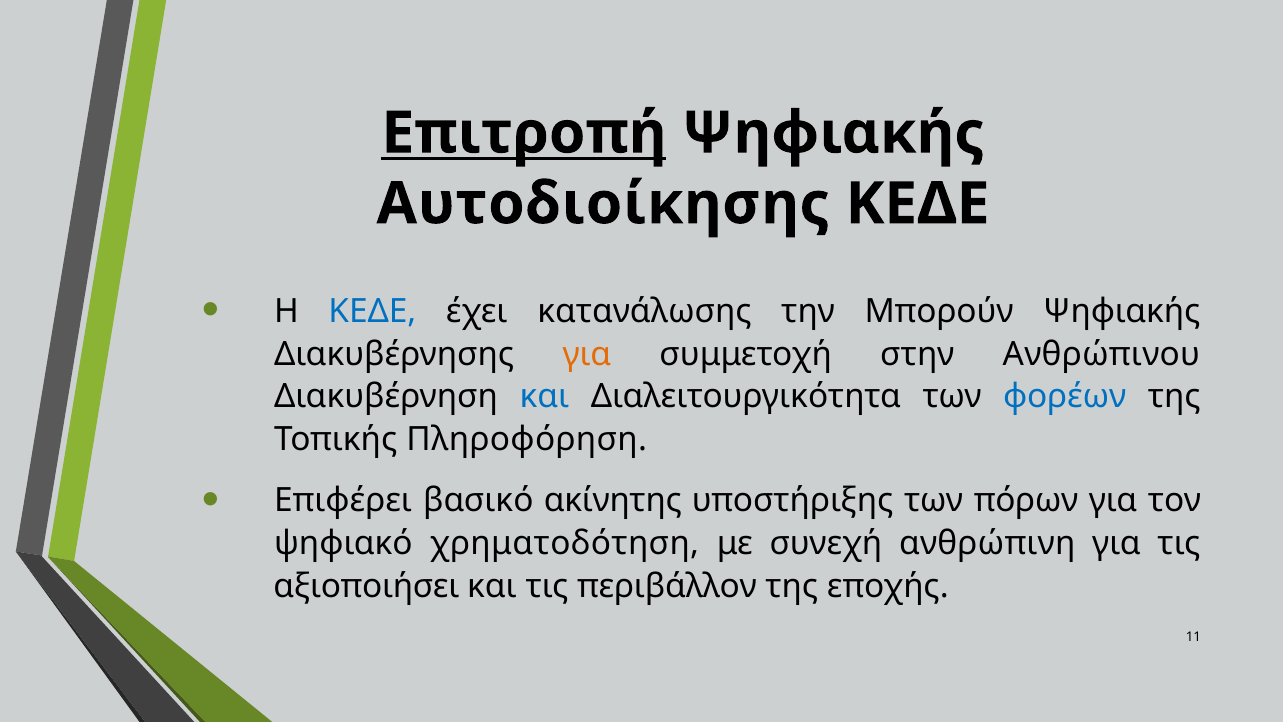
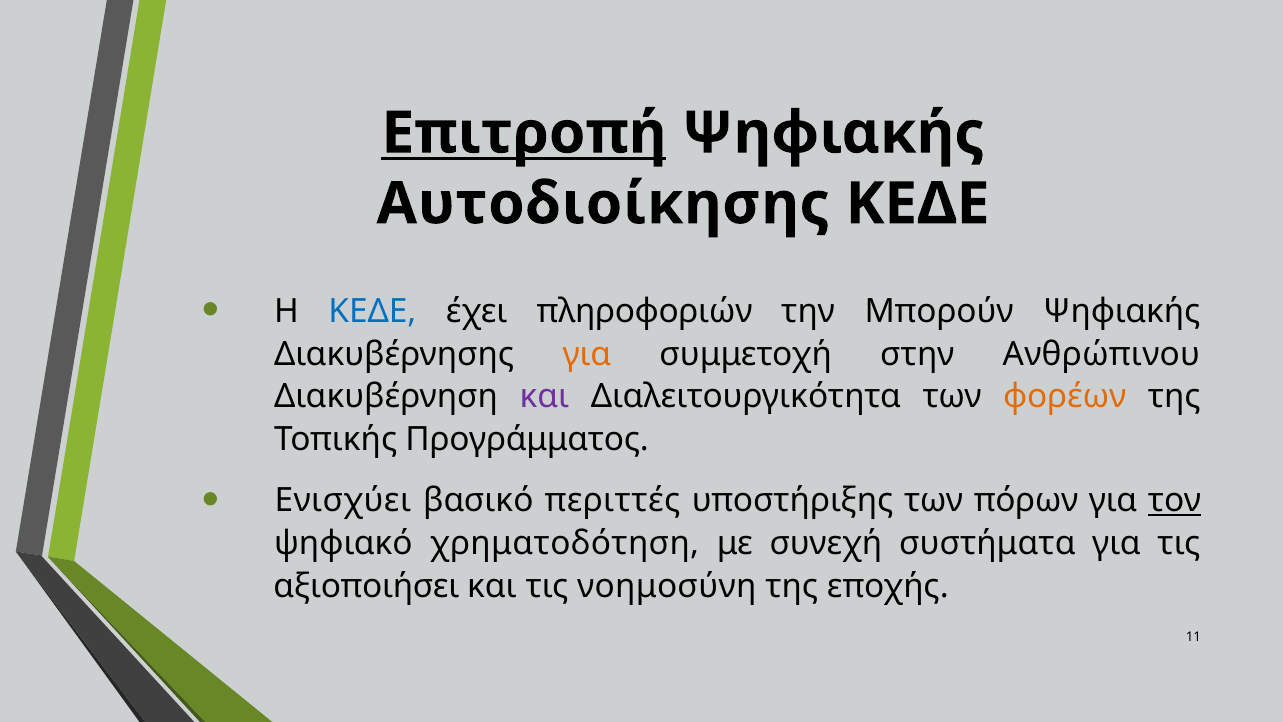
κατανάλωσης: κατανάλωσης -> πληροφοριών (645, 311)
και colour: blue -> purple (544, 397)
φορέων colour: blue -> orange (1065, 397)
Πληροφόρηση: Πληροφόρηση -> Προγράμματος (527, 440)
Επιφέρει: Επιφέρει -> Ενισχύει (343, 501)
ακίνητης: ακίνητης -> περιττές (612, 501)
τον underline: none -> present (1175, 501)
ανθρώπινη: ανθρώπινη -> συστήματα (987, 544)
περιβάλλον: περιβάλλον -> νοημοσύνη (667, 586)
